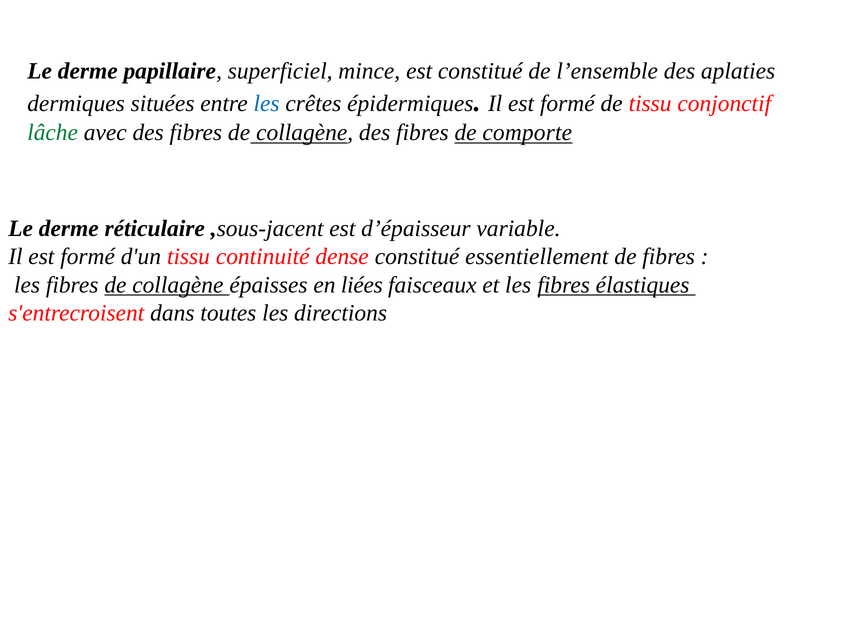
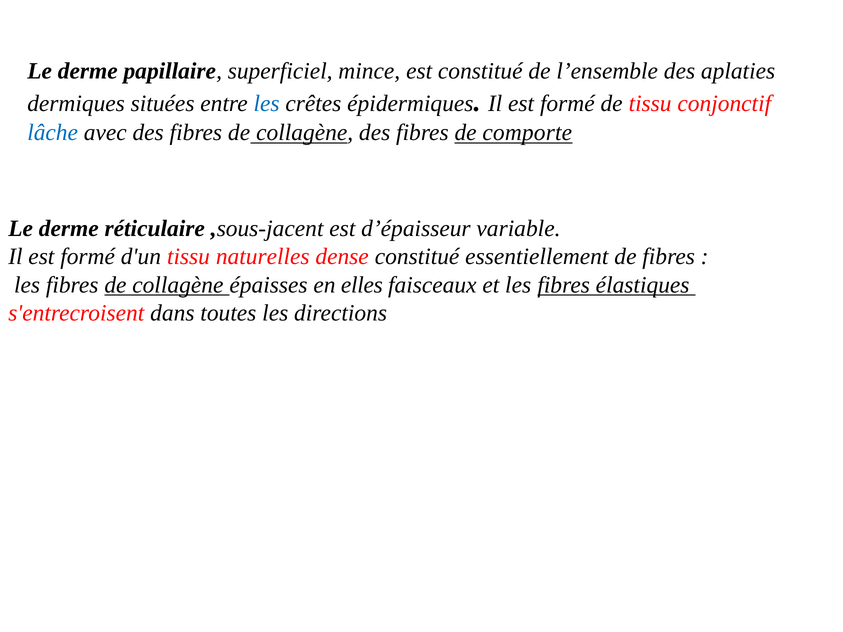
lâche colour: green -> blue (53, 133)
continuité: continuité -> naturelles (263, 257)
liées: liées -> elles (362, 285)
